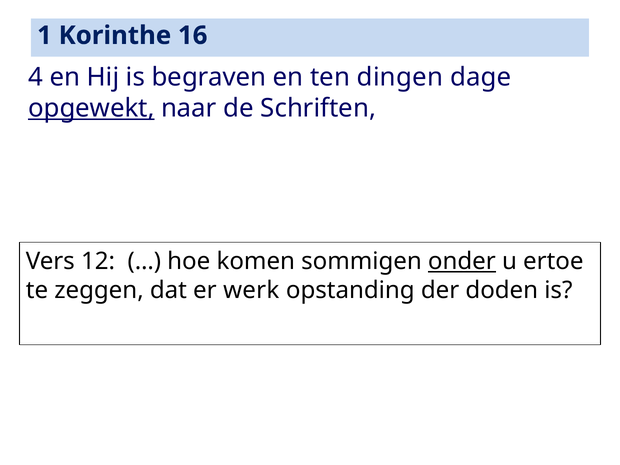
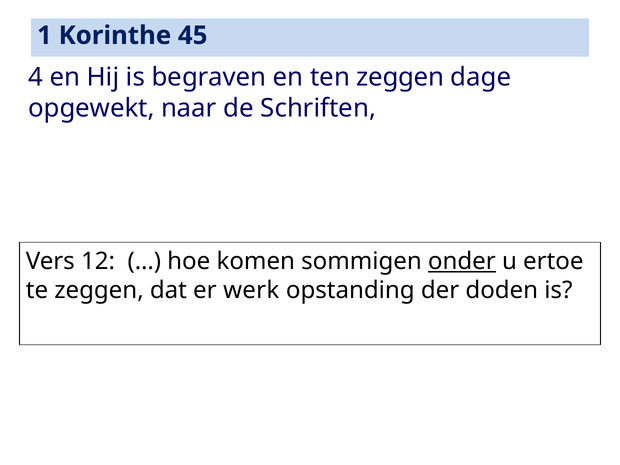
16: 16 -> 45 (193, 35)
ten dingen: dingen -> zeggen (400, 77)
opgewekt underline: present -> none (91, 108)
